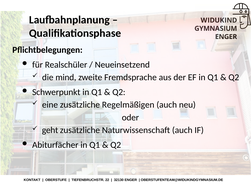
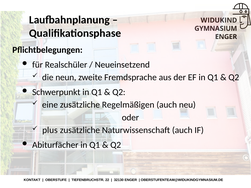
mind: mind -> neun (66, 77)
geht: geht -> plus (50, 130)
